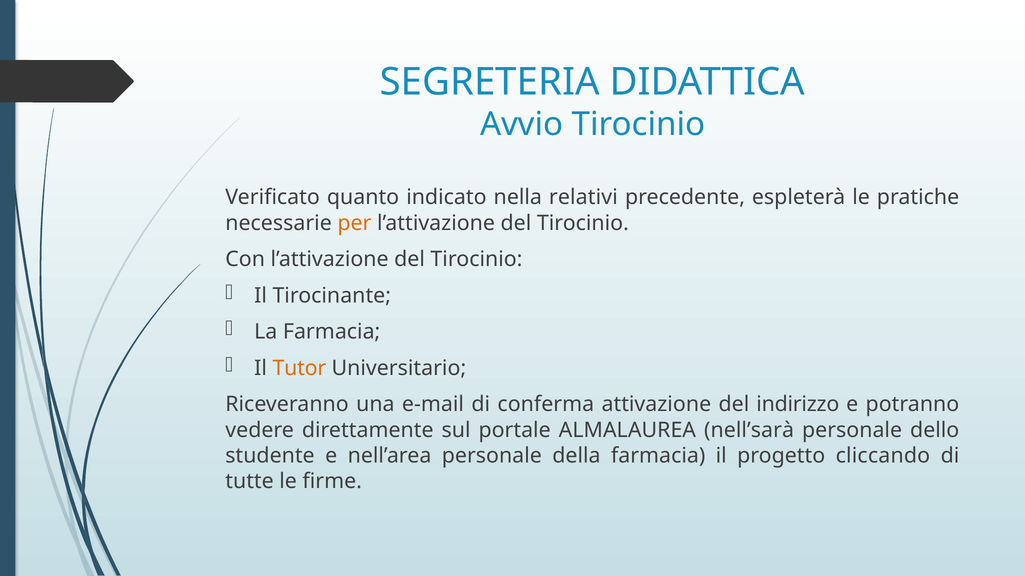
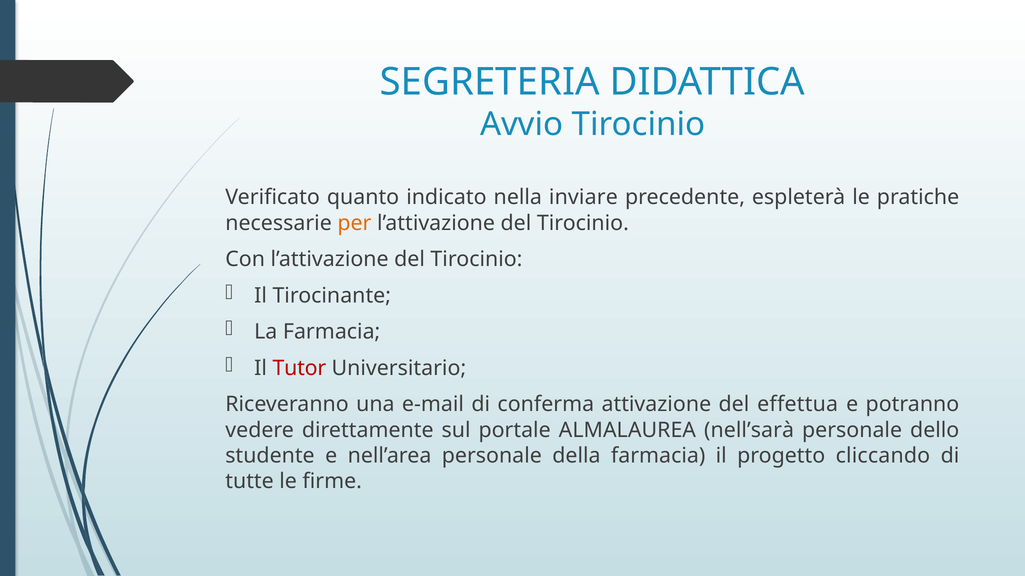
relativi: relativi -> inviare (583, 198)
Tutor colour: orange -> red (299, 368)
indirizzo: indirizzo -> effettua (798, 405)
